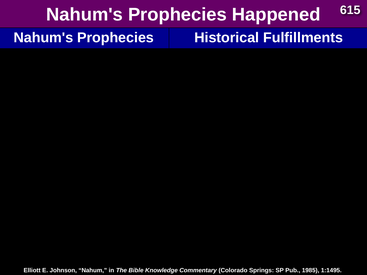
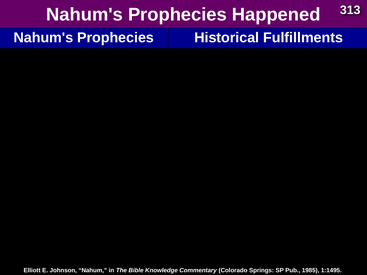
615: 615 -> 313 (350, 10)
